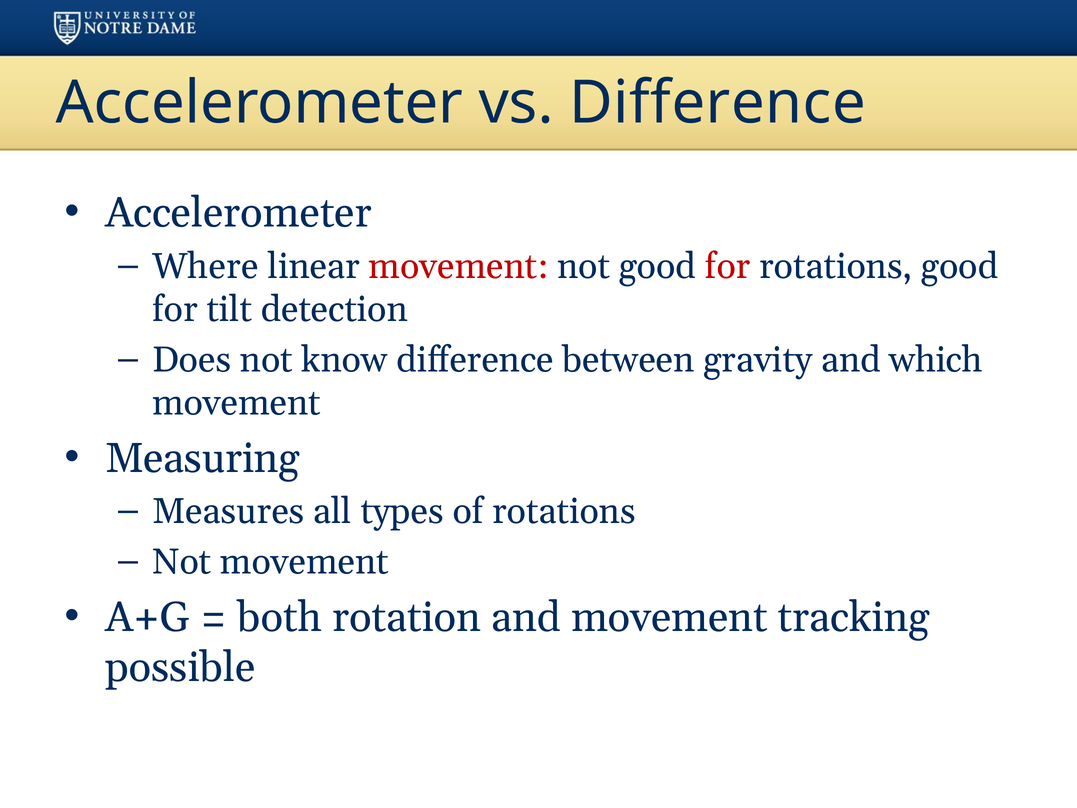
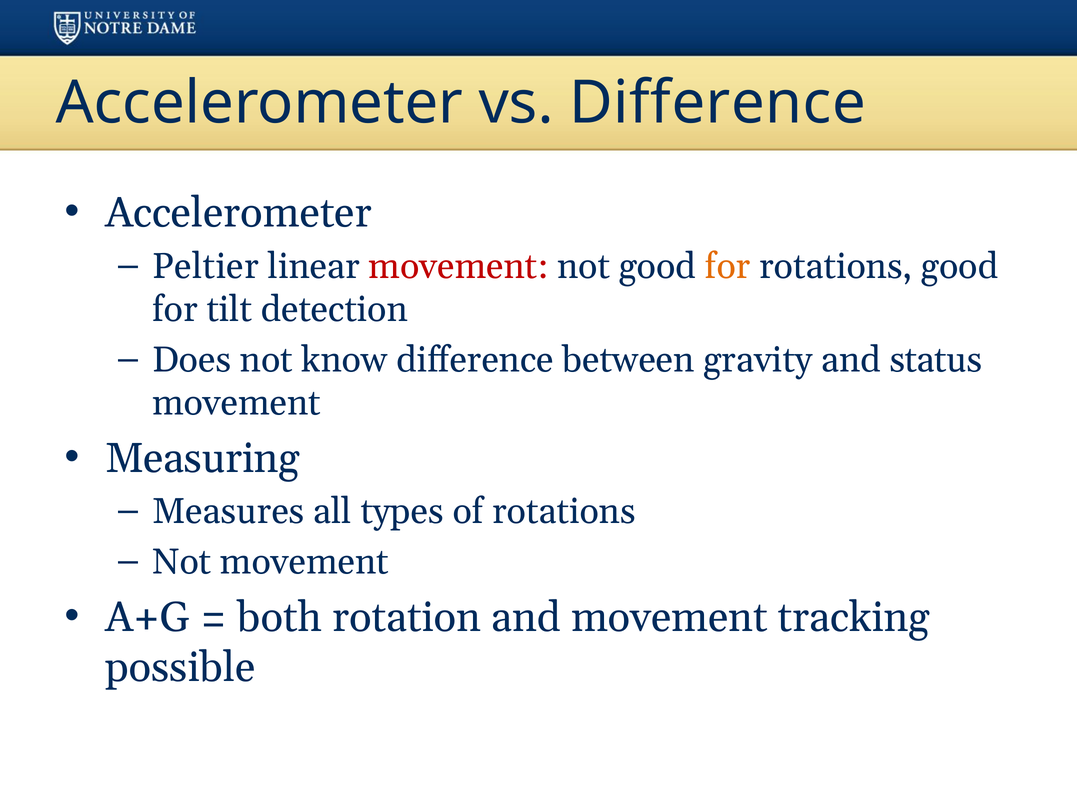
Where: Where -> Peltier (205, 266)
for colour: red -> orange (728, 266)
which: which -> status (936, 360)
